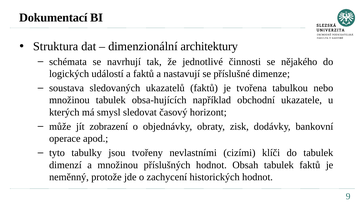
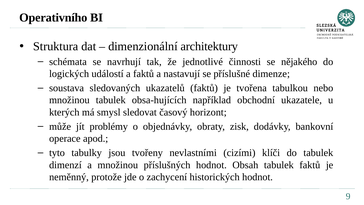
Dokumentací: Dokumentací -> Operativního (53, 18)
zobrazení: zobrazení -> problémy (109, 126)
